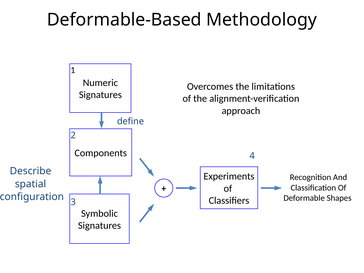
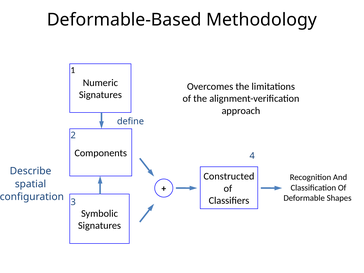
Experiments: Experiments -> Constructed (229, 176)
